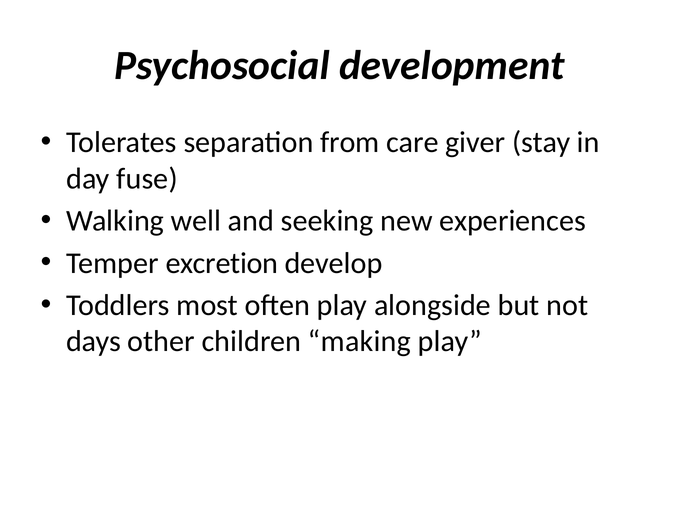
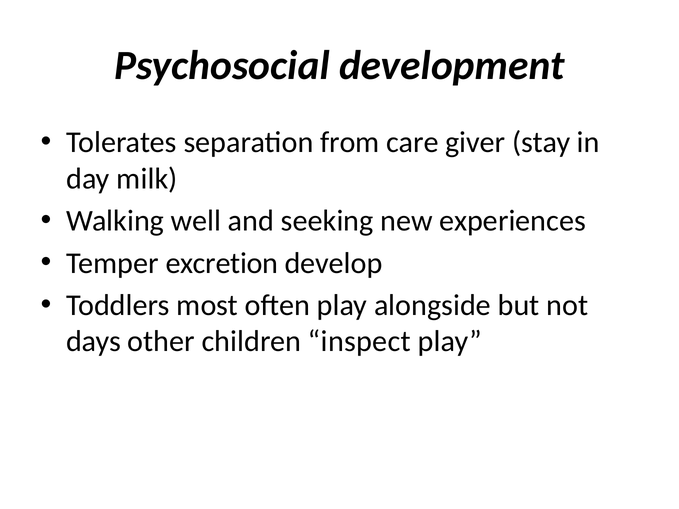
fuse: fuse -> milk (147, 179)
making: making -> inspect (359, 342)
